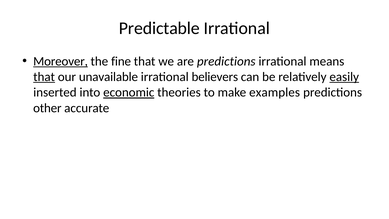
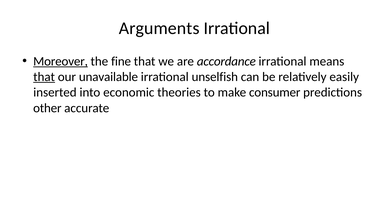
Predictable: Predictable -> Arguments (159, 28)
are predictions: predictions -> accordance (226, 61)
believers: believers -> unselfish (215, 77)
easily underline: present -> none (344, 77)
economic underline: present -> none (129, 92)
examples: examples -> consumer (275, 92)
